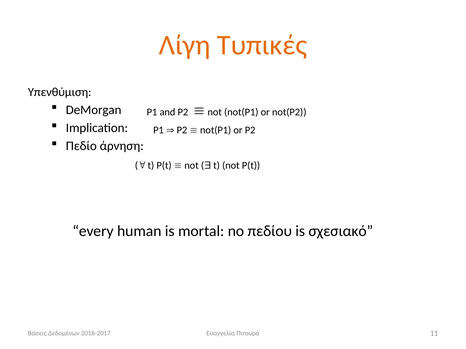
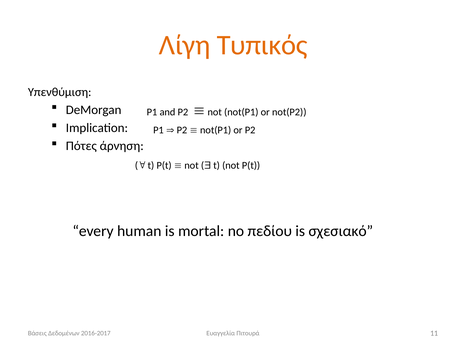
Τυπικές: Τυπικές -> Τυπικός (262, 45)
Πεδίο: Πεδίο -> Πότες (81, 146)
